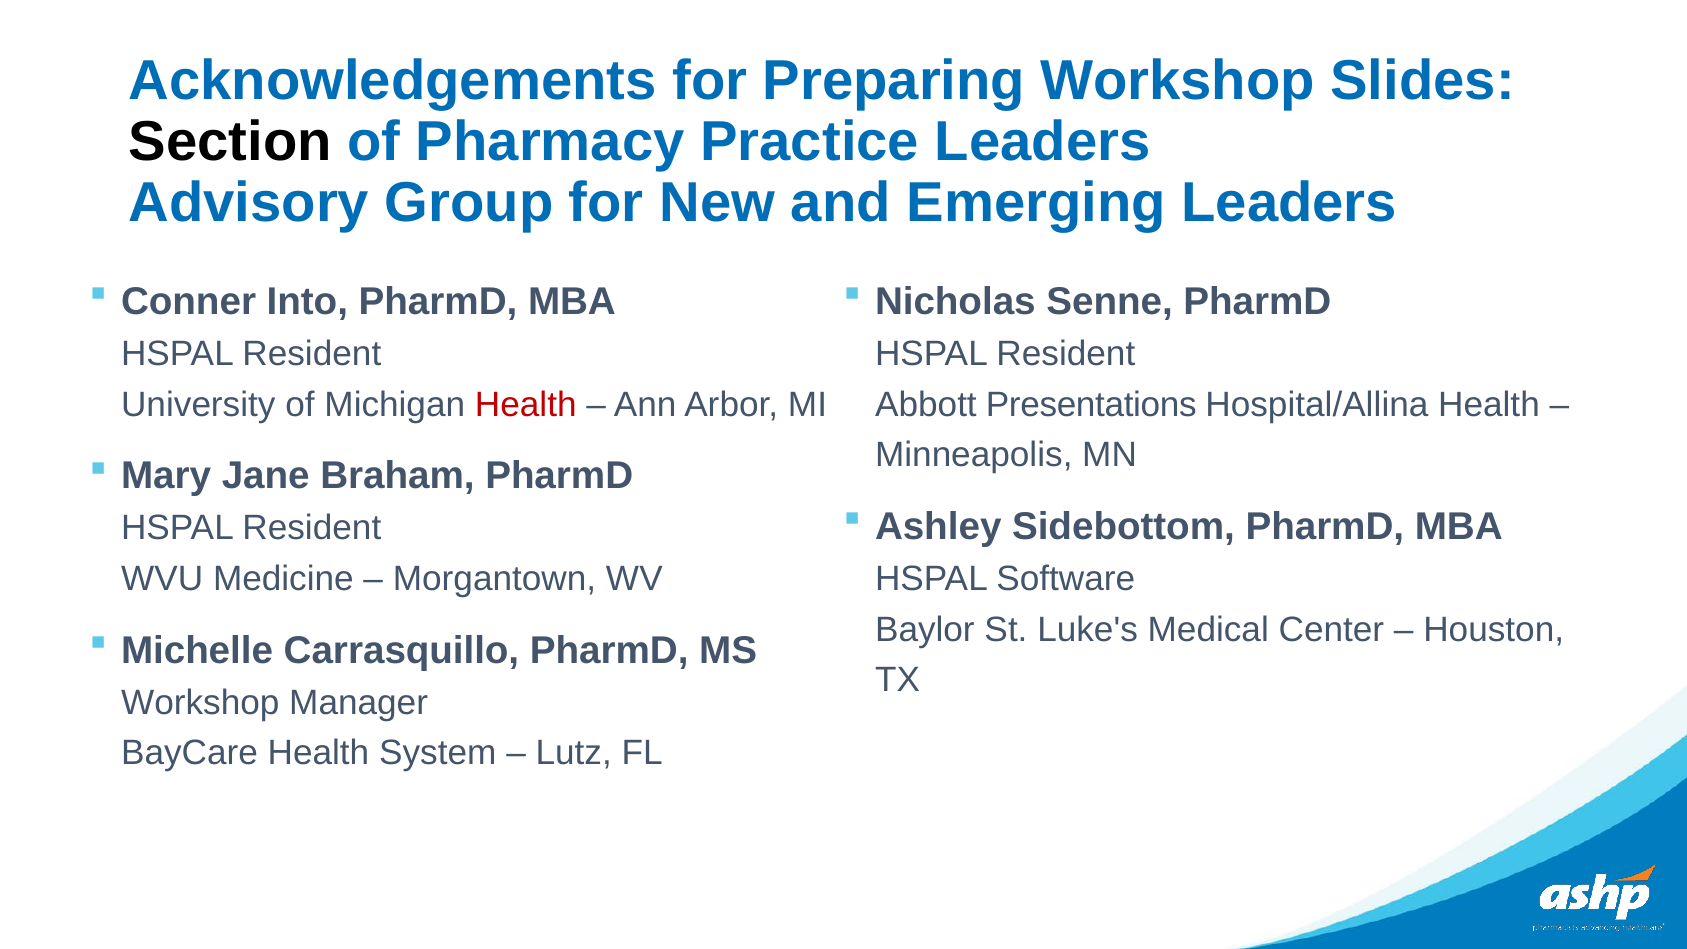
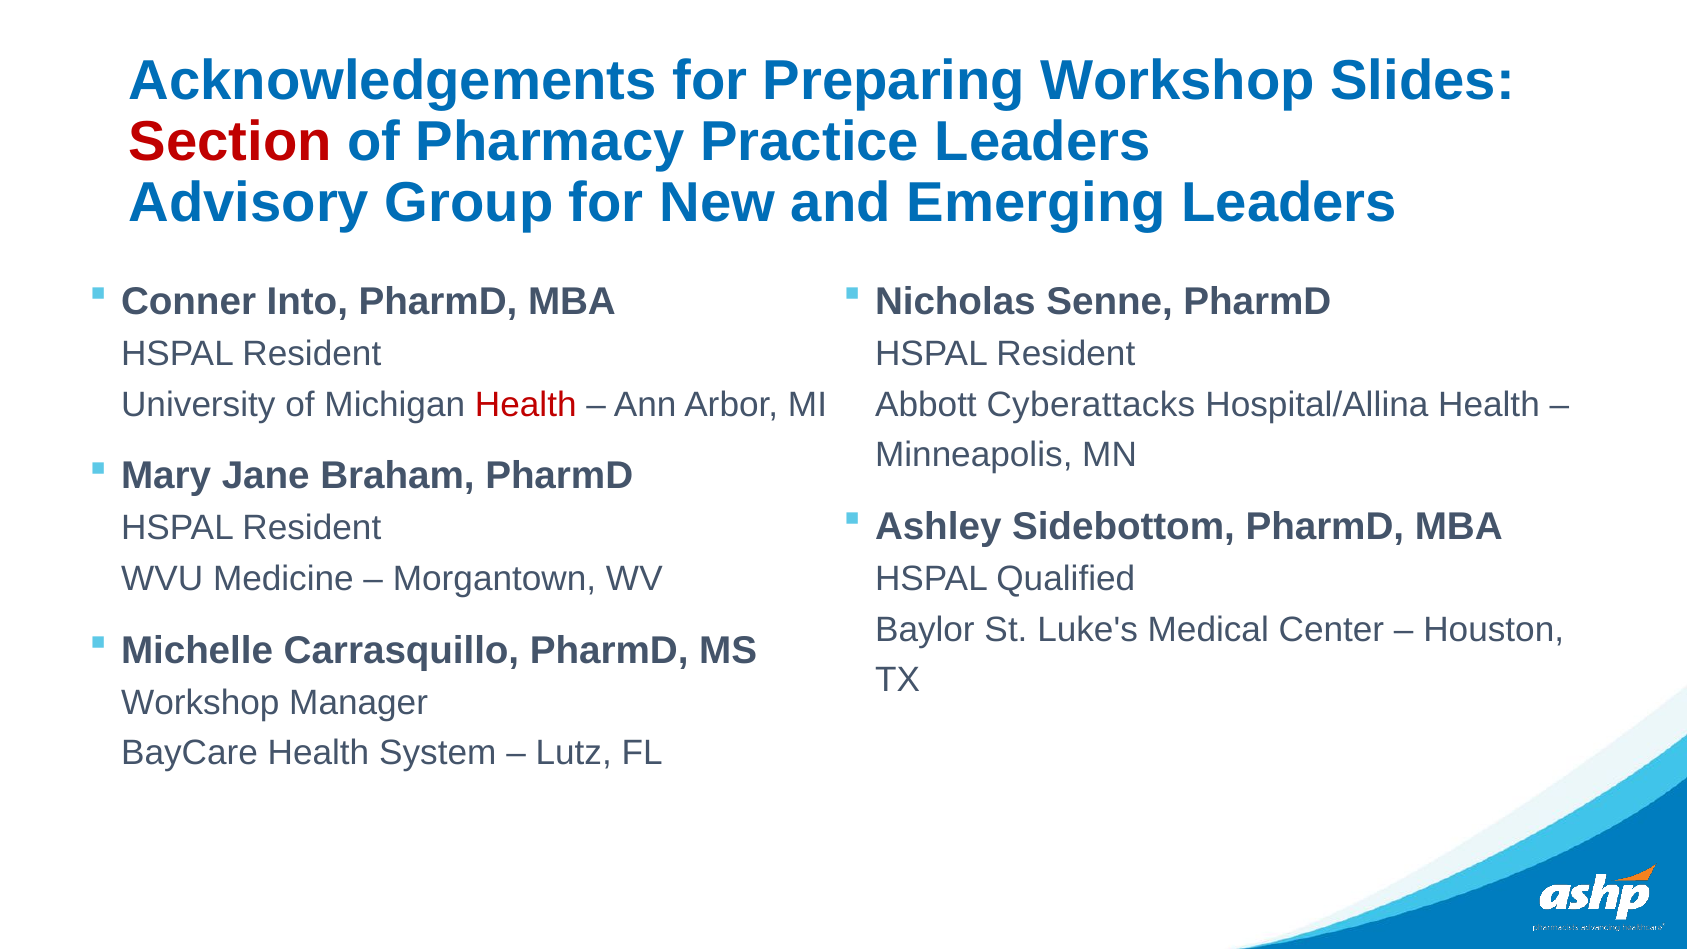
Section colour: black -> red (230, 142)
Presentations: Presentations -> Cyberattacks (1091, 404)
Software: Software -> Qualified (1066, 579)
